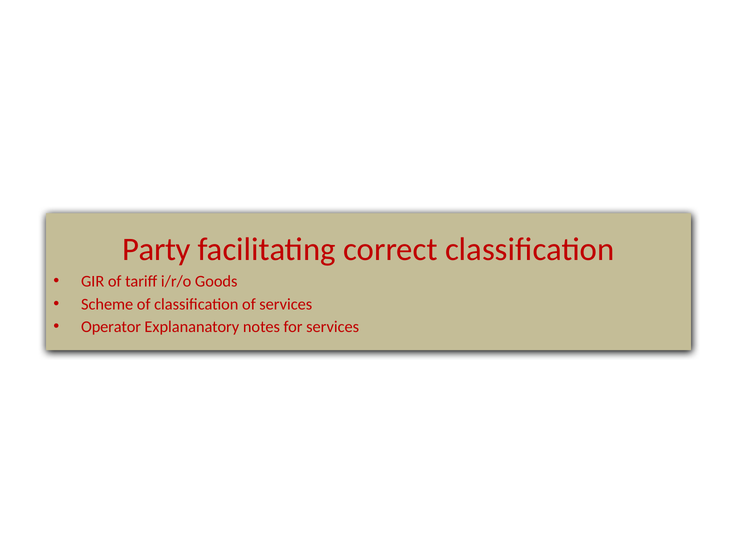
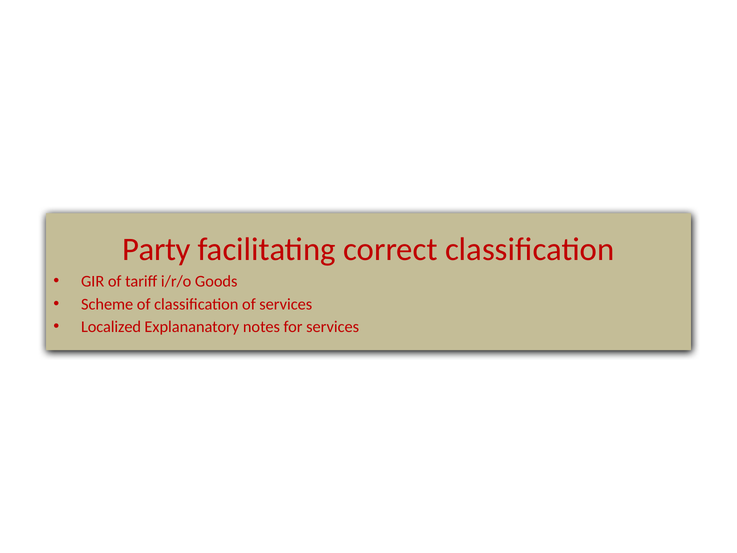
Operator: Operator -> Localized (111, 327)
